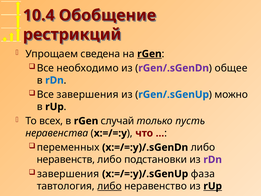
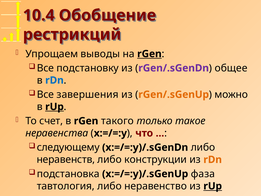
сведена: сведена -> выводы (100, 54)
необходимо: необходимо -> подстановку (88, 68)
rGen/.sGenUp colour: blue -> orange (174, 94)
rUp underline: none -> present (54, 107)
всех: всех -> счет (51, 121)
случай: случай -> такого (117, 121)
пусть: пусть -> такое (190, 121)
переменных: переменных -> следующему (68, 147)
подстановки: подстановки -> конструкции (156, 159)
rDn colour: purple -> orange (213, 159)
завершения: завершения -> подстановка (68, 174)
либо underline: present -> none (109, 186)
